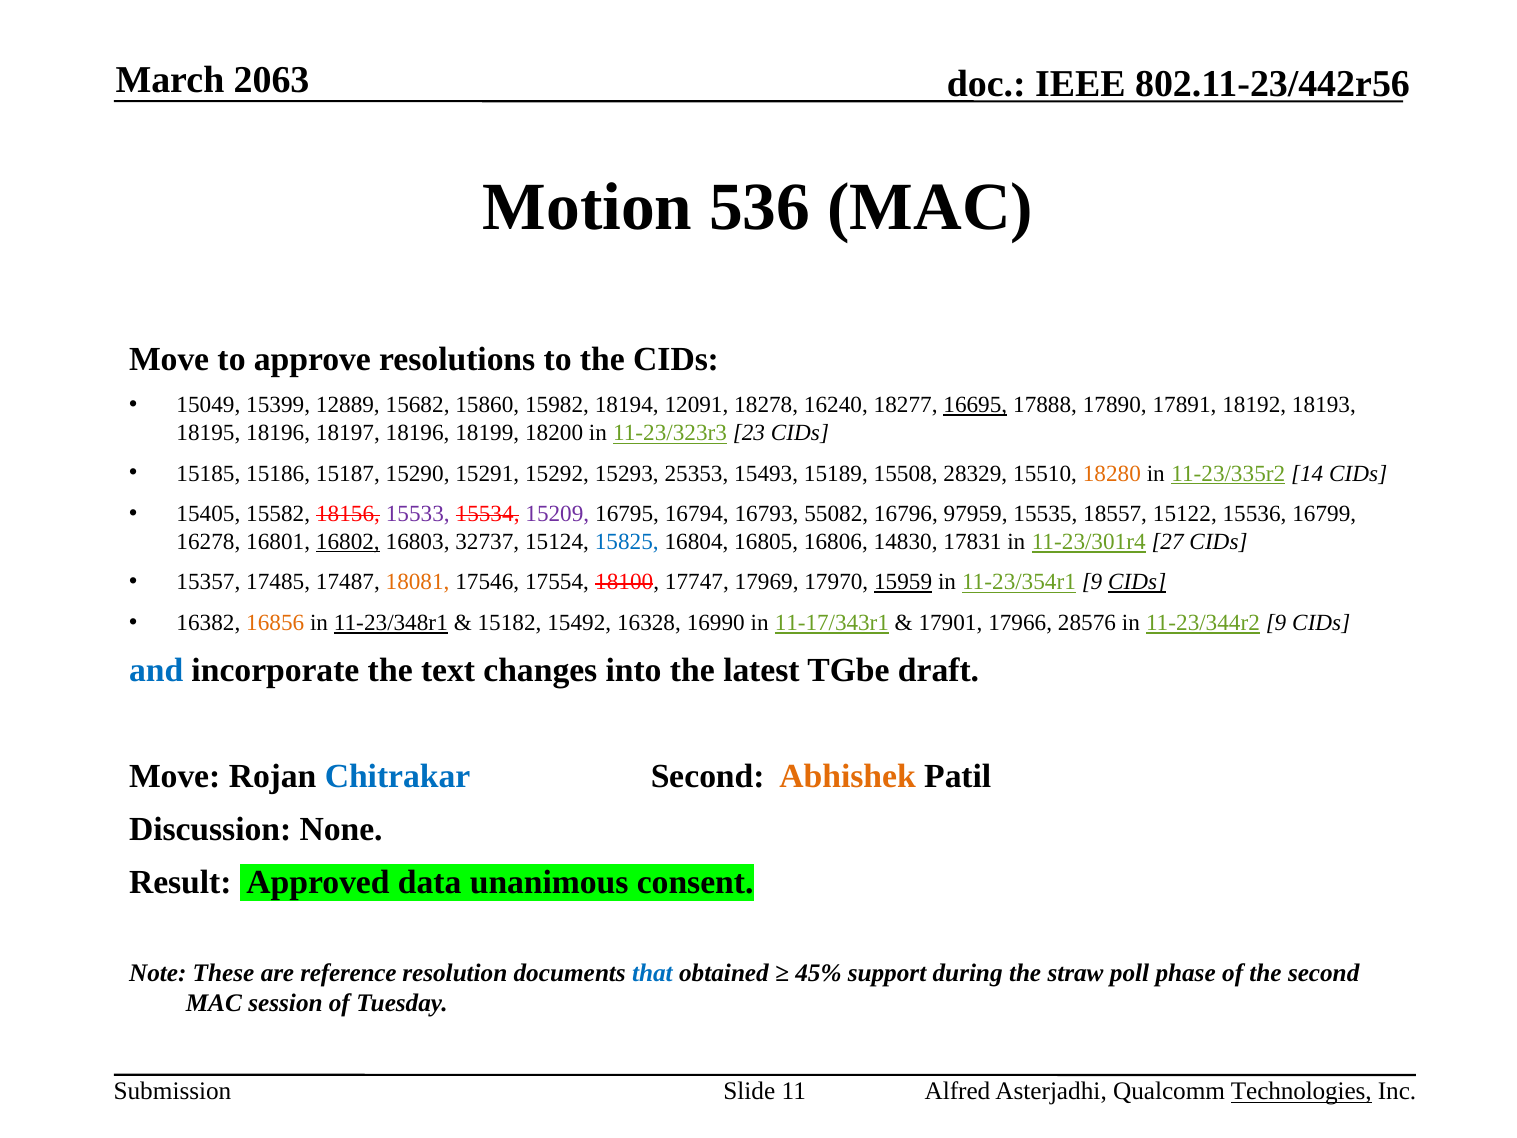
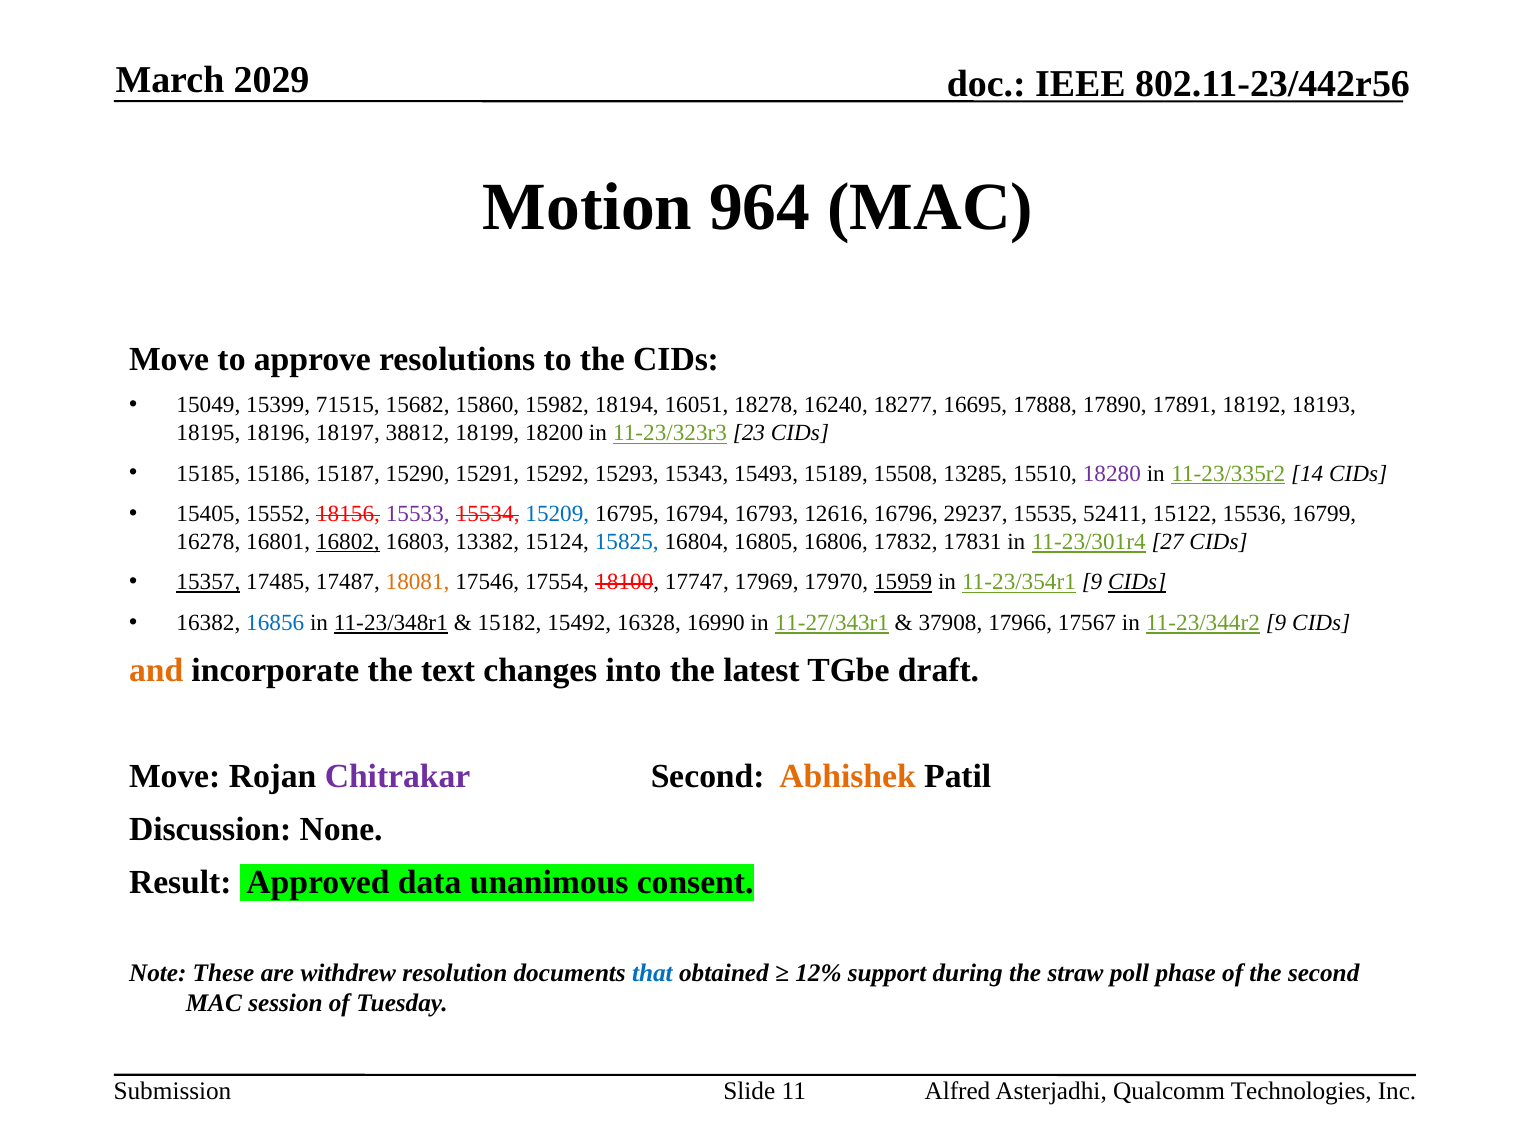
2063: 2063 -> 2029 (272, 80)
536: 536 -> 964 (760, 207)
12889: 12889 -> 71515 (348, 405)
12091: 12091 -> 16051 (696, 405)
16695 underline: present -> none (975, 405)
18197 18196: 18196 -> 38812 (418, 433)
25353: 25353 -> 15343 (696, 473)
28329: 28329 -> 13285 (975, 473)
18280 colour: orange -> purple (1112, 473)
15582: 15582 -> 15552 (278, 514)
15209 colour: purple -> blue (557, 514)
55082: 55082 -> 12616 (836, 514)
97959: 97959 -> 29237 (976, 514)
18557: 18557 -> 52411 (1115, 514)
32737: 32737 -> 13382 (487, 542)
14830: 14830 -> 17832 (906, 542)
15357 underline: none -> present (208, 582)
16856 colour: orange -> blue (275, 623)
11-17/343r1: 11-17/343r1 -> 11-27/343r1 (832, 623)
17901: 17901 -> 37908 (950, 623)
28576: 28576 -> 17567 (1087, 623)
and colour: blue -> orange (156, 670)
Chitrakar colour: blue -> purple (398, 776)
reference: reference -> withdrew (348, 973)
45%: 45% -> 12% (818, 973)
Technologies underline: present -> none (1301, 1091)
